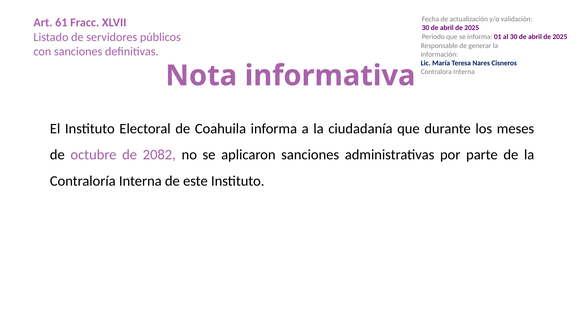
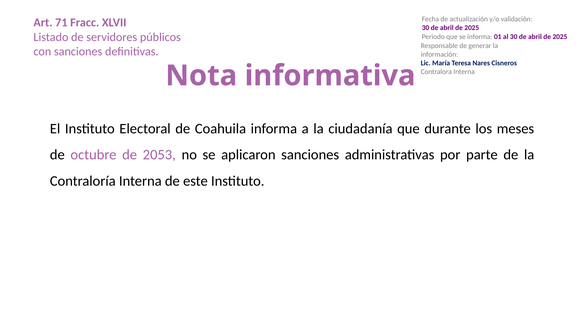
61: 61 -> 71 (61, 22)
2082: 2082 -> 2053 (159, 155)
